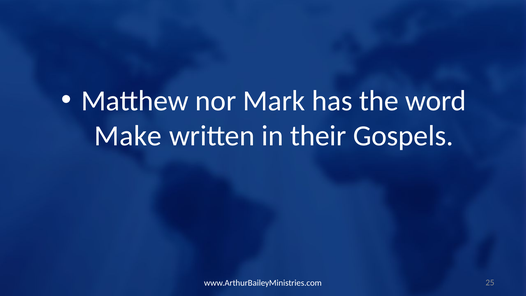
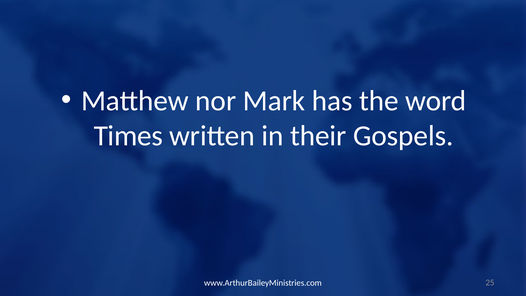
Make: Make -> Times (128, 136)
